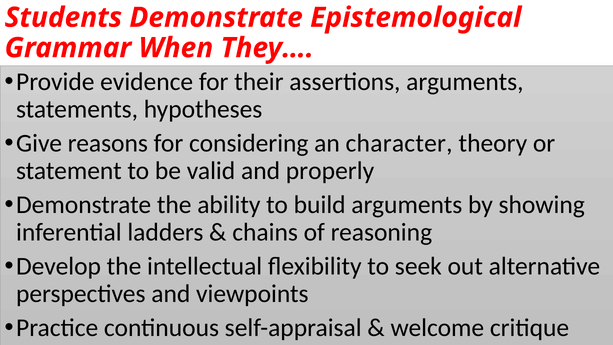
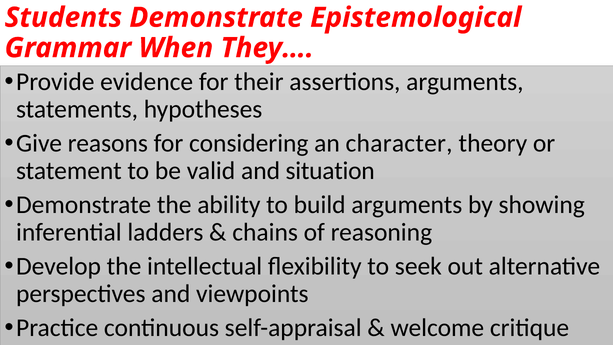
properly: properly -> situation (330, 171)
